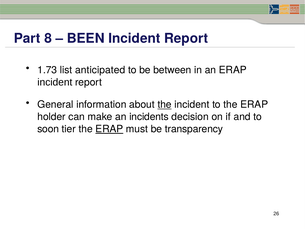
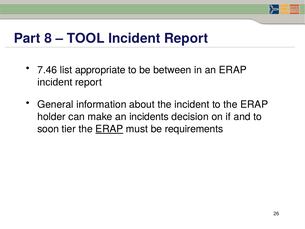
BEEN: BEEN -> TOOL (86, 38)
1.73: 1.73 -> 7.46 (47, 70)
anticipated: anticipated -> appropriate (100, 70)
the underline: present -> none (165, 104)
transparency: transparency -> requirements (194, 129)
